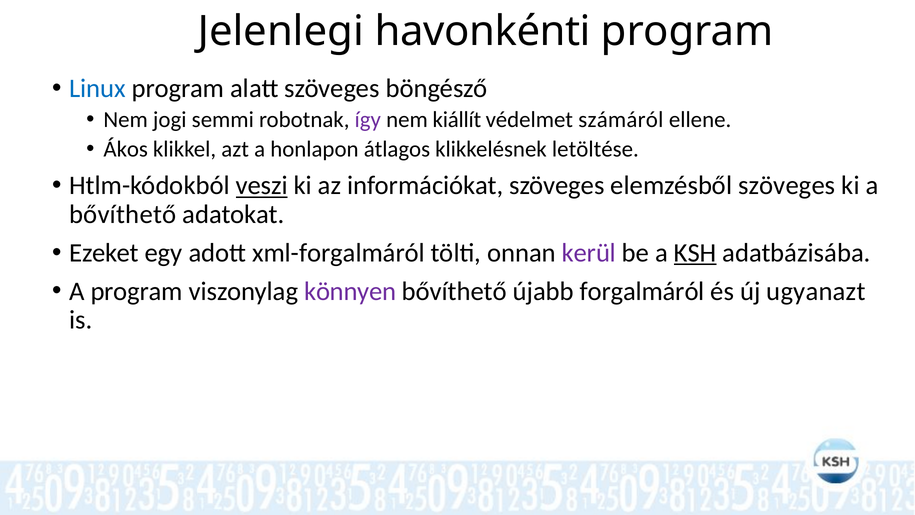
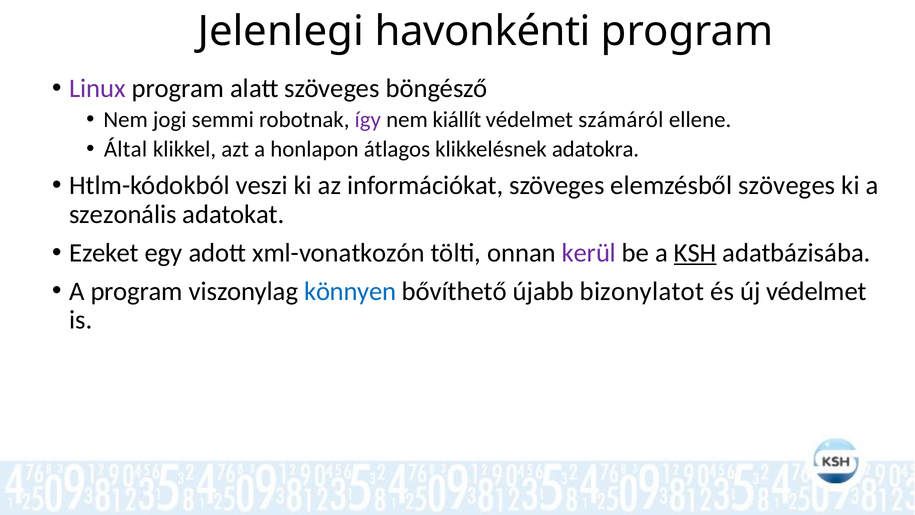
Linux colour: blue -> purple (98, 88)
Ákos: Ákos -> Által (126, 149)
letöltése: letöltése -> adatokra (596, 149)
veszi underline: present -> none (262, 186)
bővíthető: bővíthető -> szezonális (123, 214)
xml-forgalmáról: xml-forgalmáról -> xml-vonatkozón (339, 253)
könnyen colour: purple -> blue (350, 291)
forgalmáról: forgalmáról -> bizonylatot (642, 291)
új ugyanazt: ugyanazt -> védelmet (816, 291)
